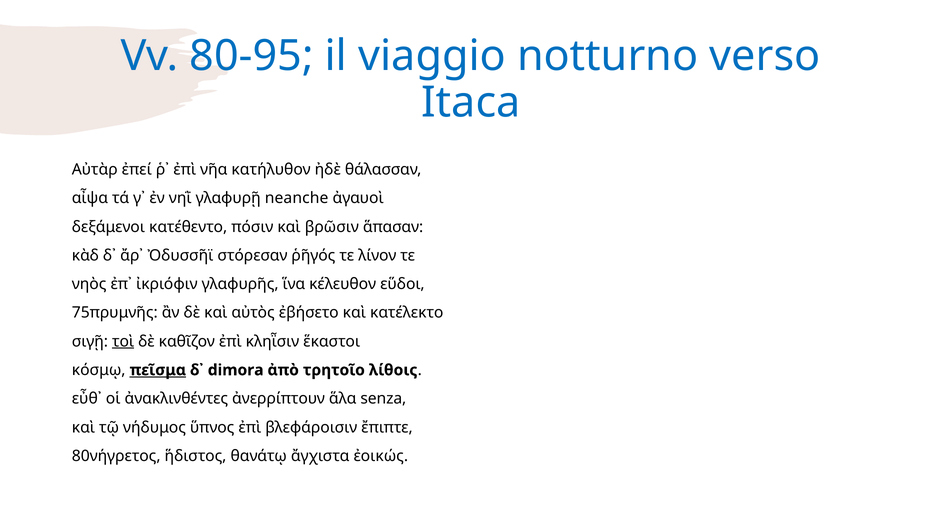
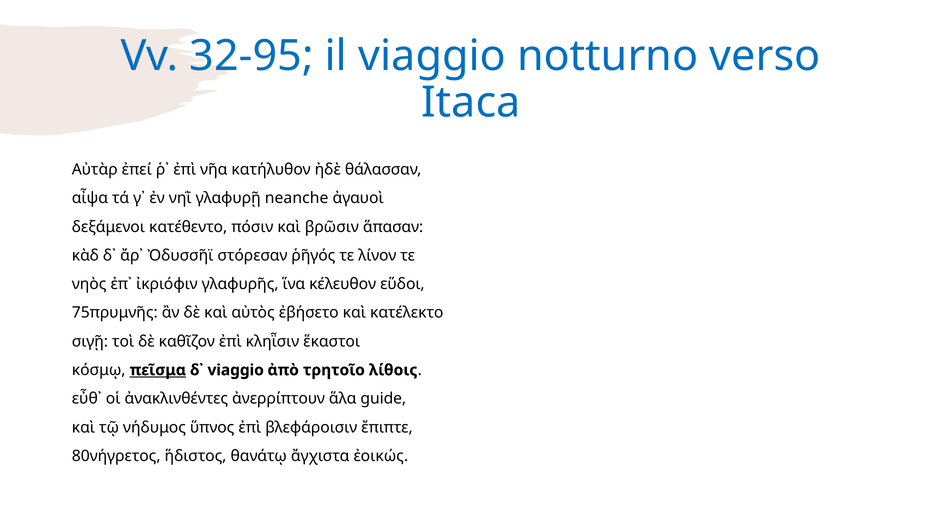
80-95: 80-95 -> 32-95 (252, 56)
τοὶ underline: present -> none (123, 341)
δ᾽ dimora: dimora -> viaggio (236, 370)
senza: senza -> guide (383, 399)
